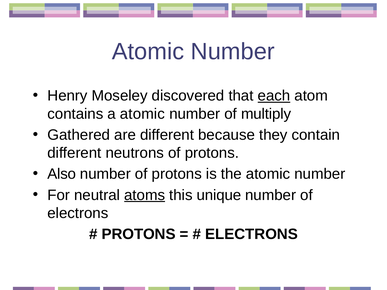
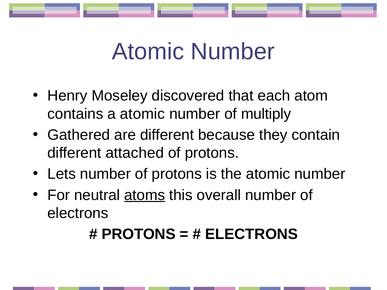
each underline: present -> none (274, 96)
neutrons: neutrons -> attached (135, 153)
Also: Also -> Lets (62, 174)
unique: unique -> overall (219, 195)
